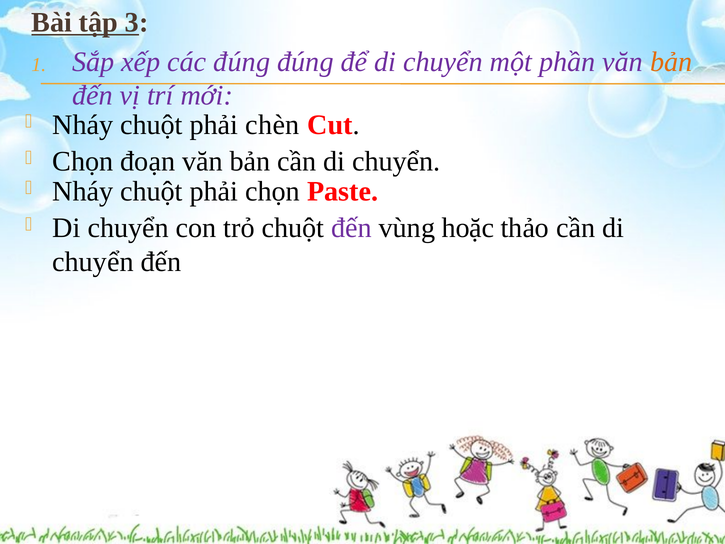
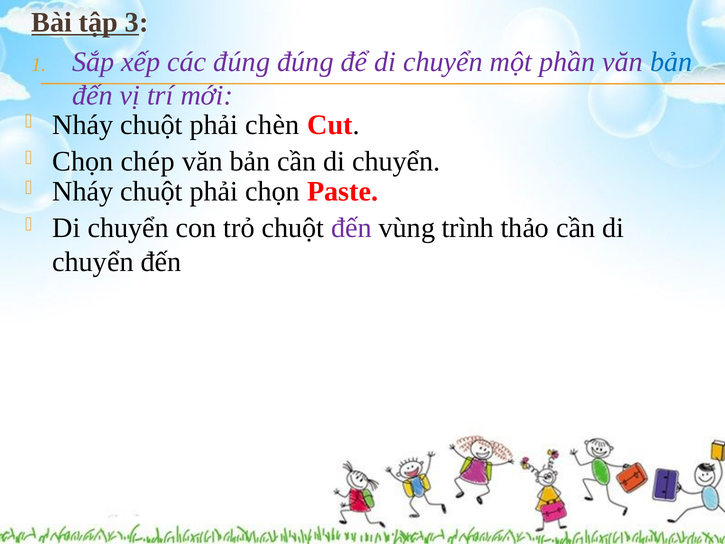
bản colour: orange -> blue (671, 62)
đoạn: đoạn -> chép (148, 161)
hoặc: hoặc -> trình (468, 228)
